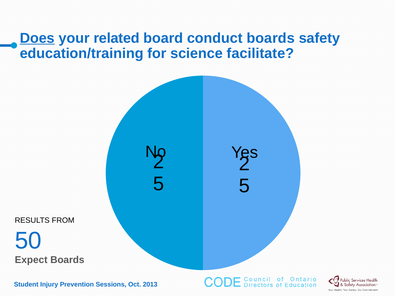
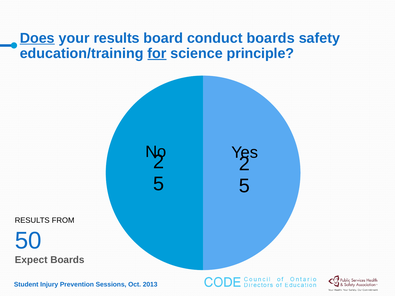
your related: related -> results (117, 38)
for underline: none -> present (157, 53)
facilitate: facilitate -> principle (260, 53)
